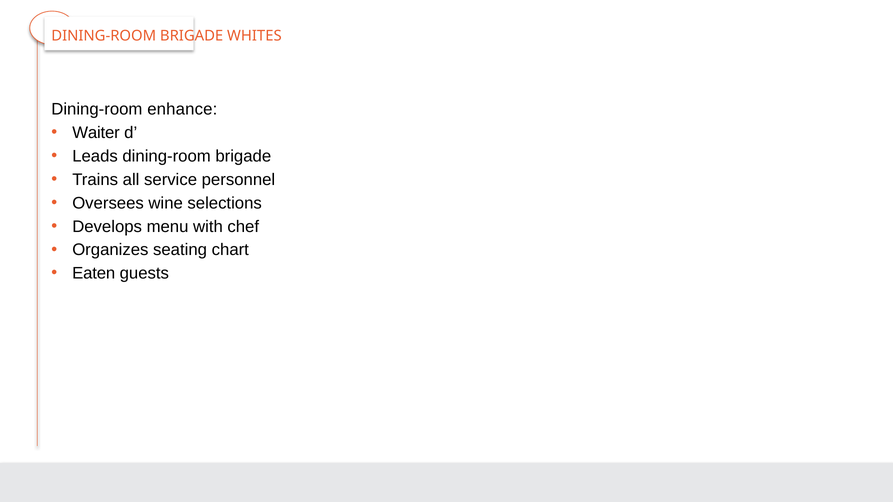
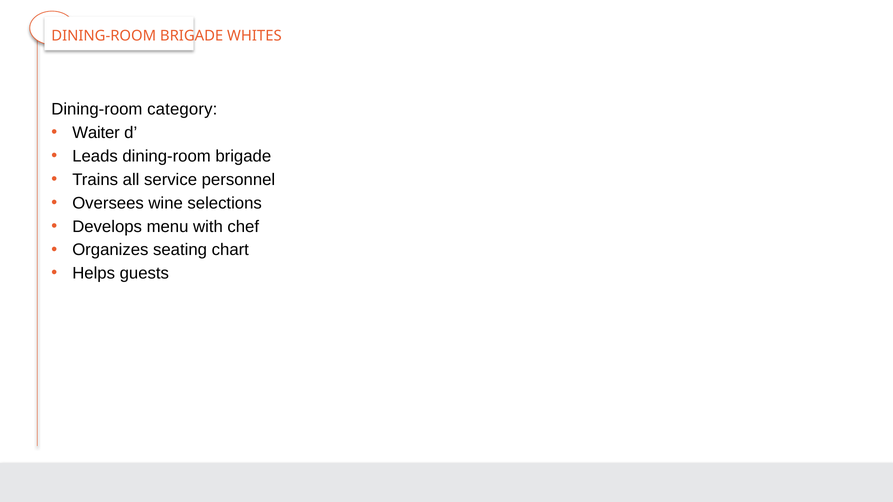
enhance: enhance -> category (182, 109)
Eaten: Eaten -> Helps (94, 274)
